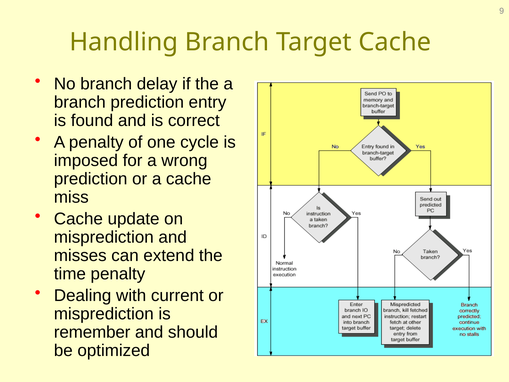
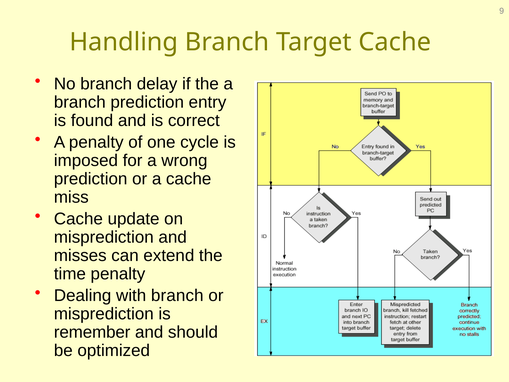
with current: current -> branch (177, 295)
